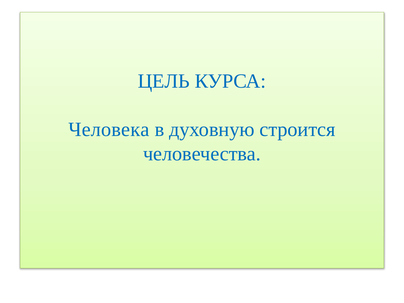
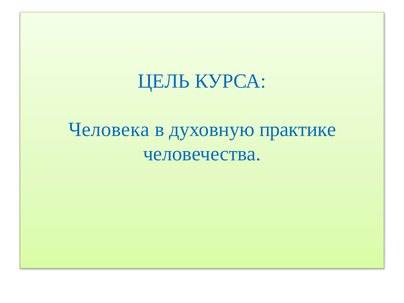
строится: строится -> практике (298, 129)
